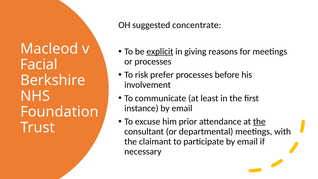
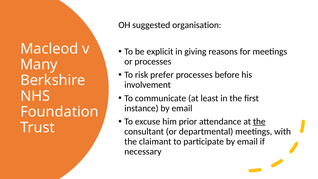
concentrate: concentrate -> organisation (197, 25)
explicit underline: present -> none (160, 52)
Facial: Facial -> Many (39, 65)
